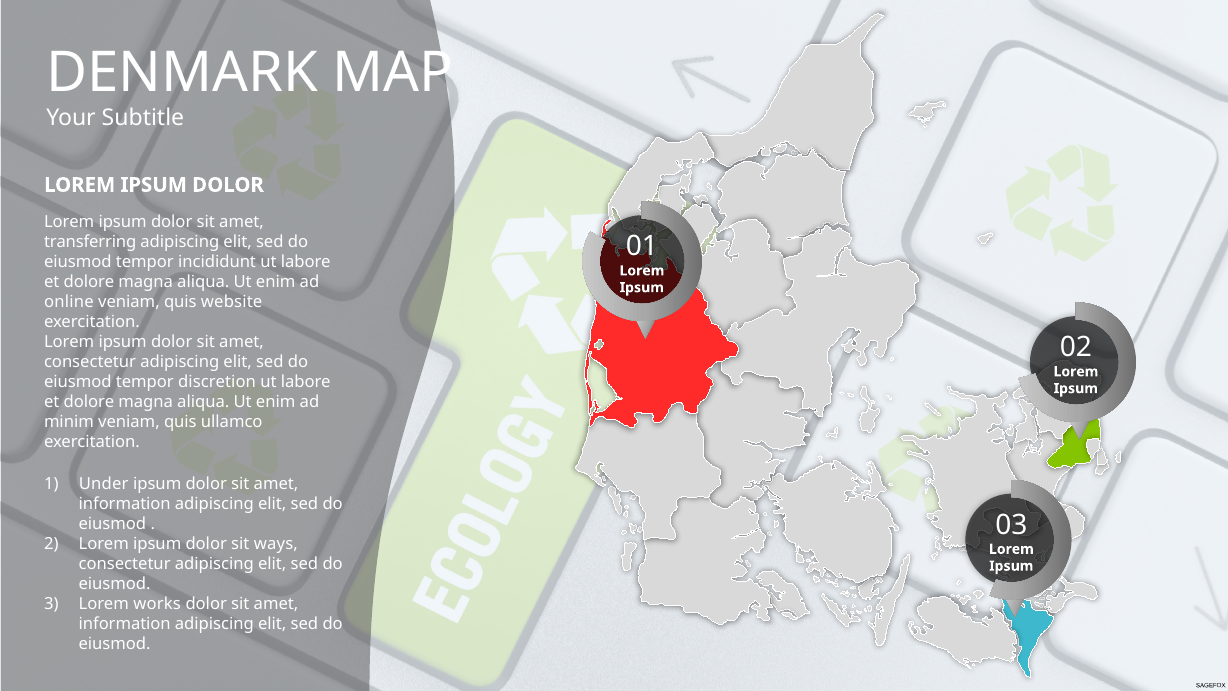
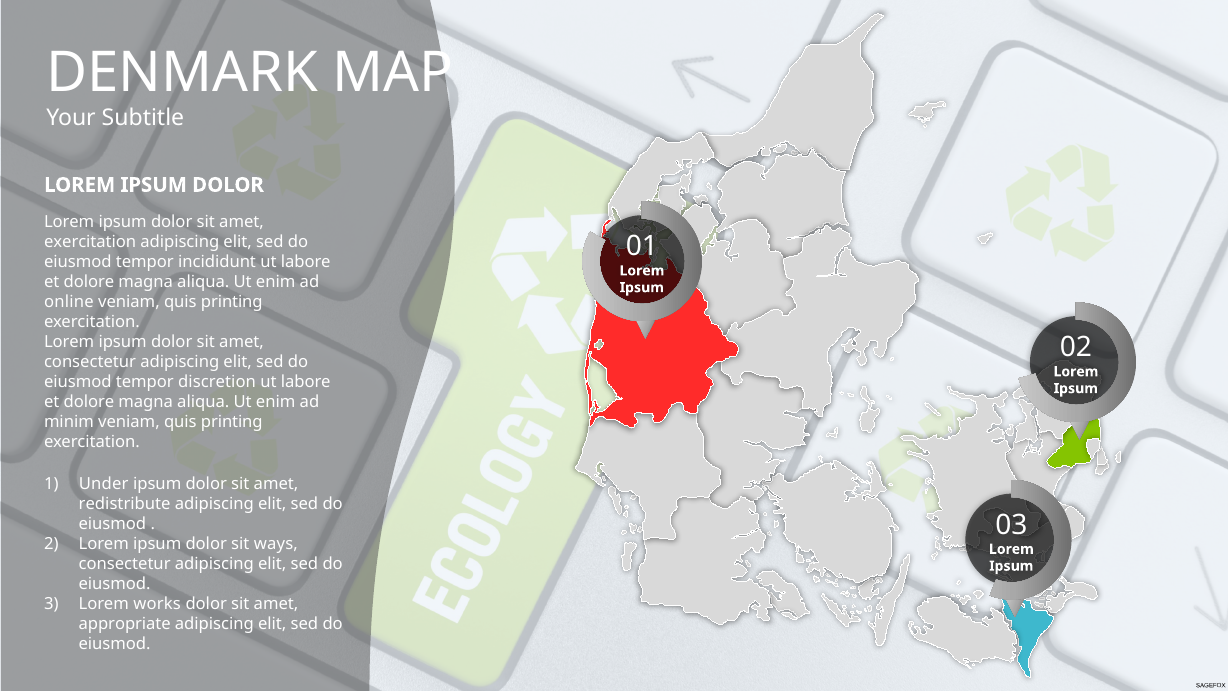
transferring: transferring -> exercitation (90, 242)
website: website -> printing (232, 302)
minim veniam quis ullamco: ullamco -> printing (232, 422)
information: information -> redistribute (125, 504)
information: information -> appropriate (125, 623)
